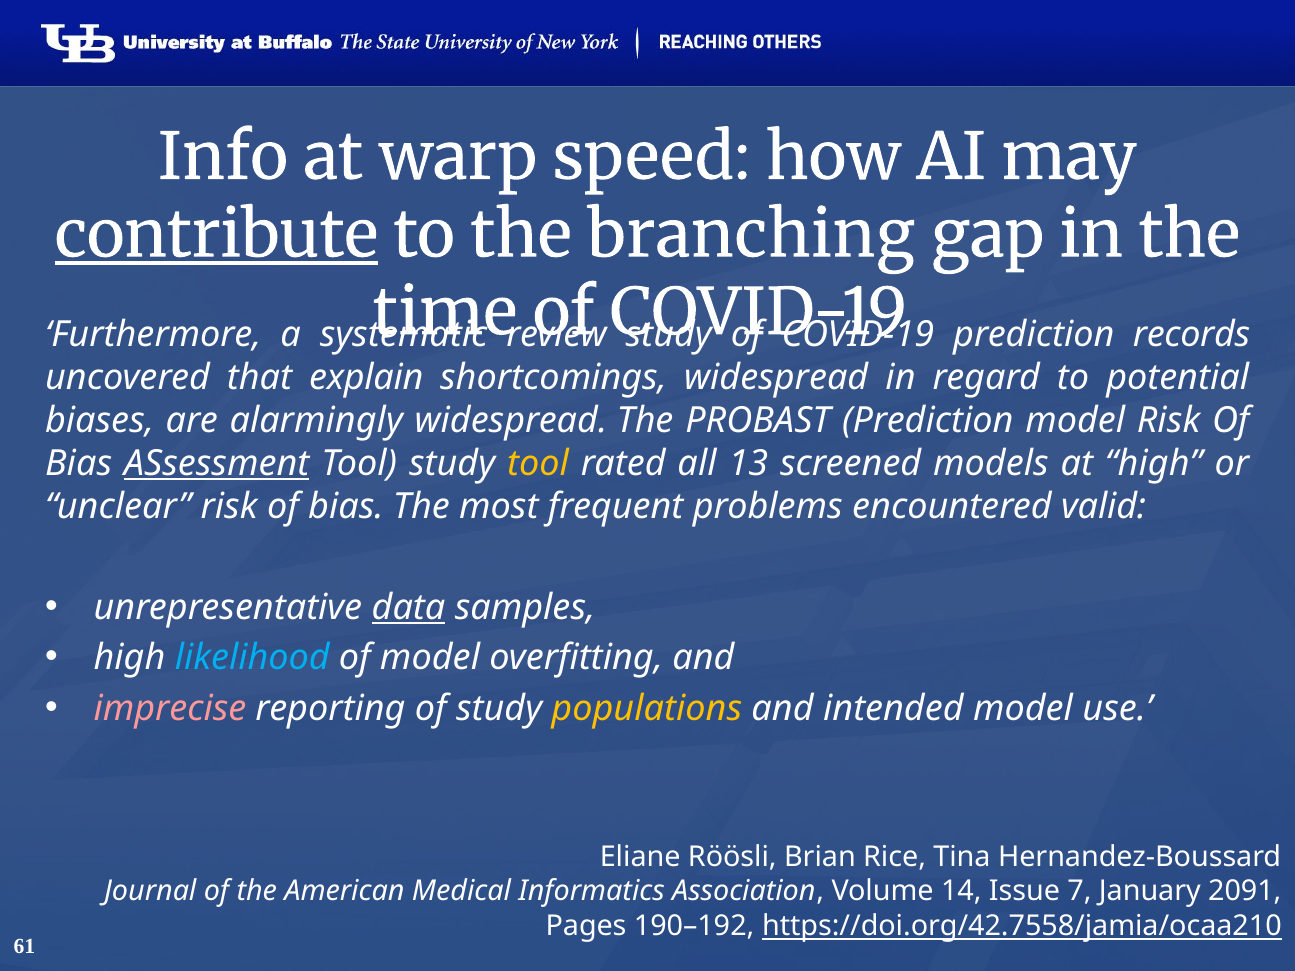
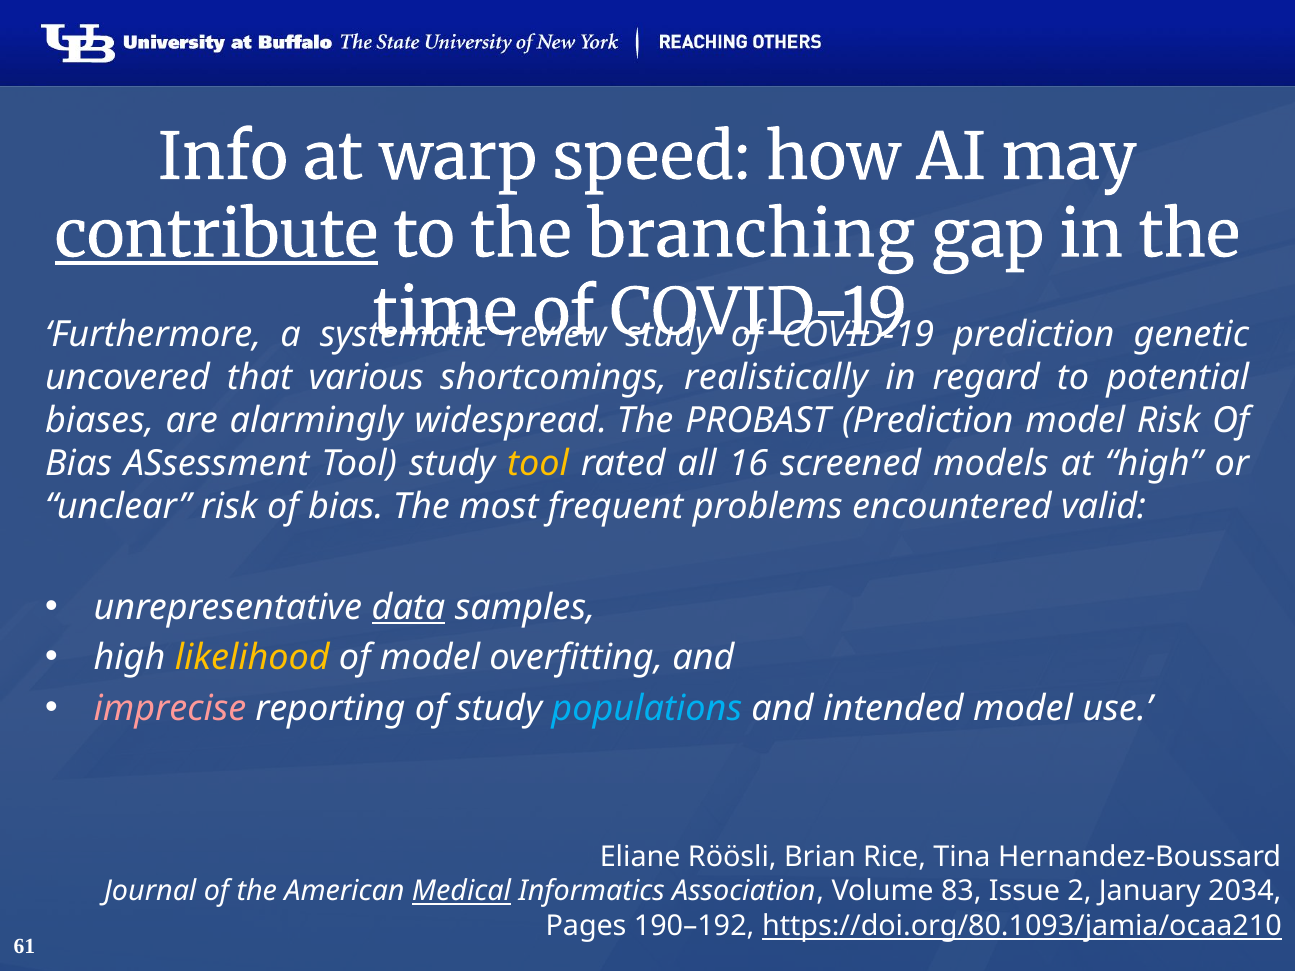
records: records -> genetic (1191, 334)
explain: explain -> various (366, 377)
shortcomings widespread: widespread -> realistically (776, 377)
ASsessment underline: present -> none (217, 464)
13: 13 -> 16 (748, 464)
likelihood colour: light blue -> yellow (252, 658)
populations colour: yellow -> light blue (647, 708)
Medical underline: none -> present (462, 892)
14: 14 -> 83 (961, 892)
7: 7 -> 2 (1079, 892)
2091: 2091 -> 2034 (1245, 892)
https://doi.org/42.7558/jamia/ocaa210: https://doi.org/42.7558/jamia/ocaa210 -> https://doi.org/80.1093/jamia/ocaa210 (1022, 926)
